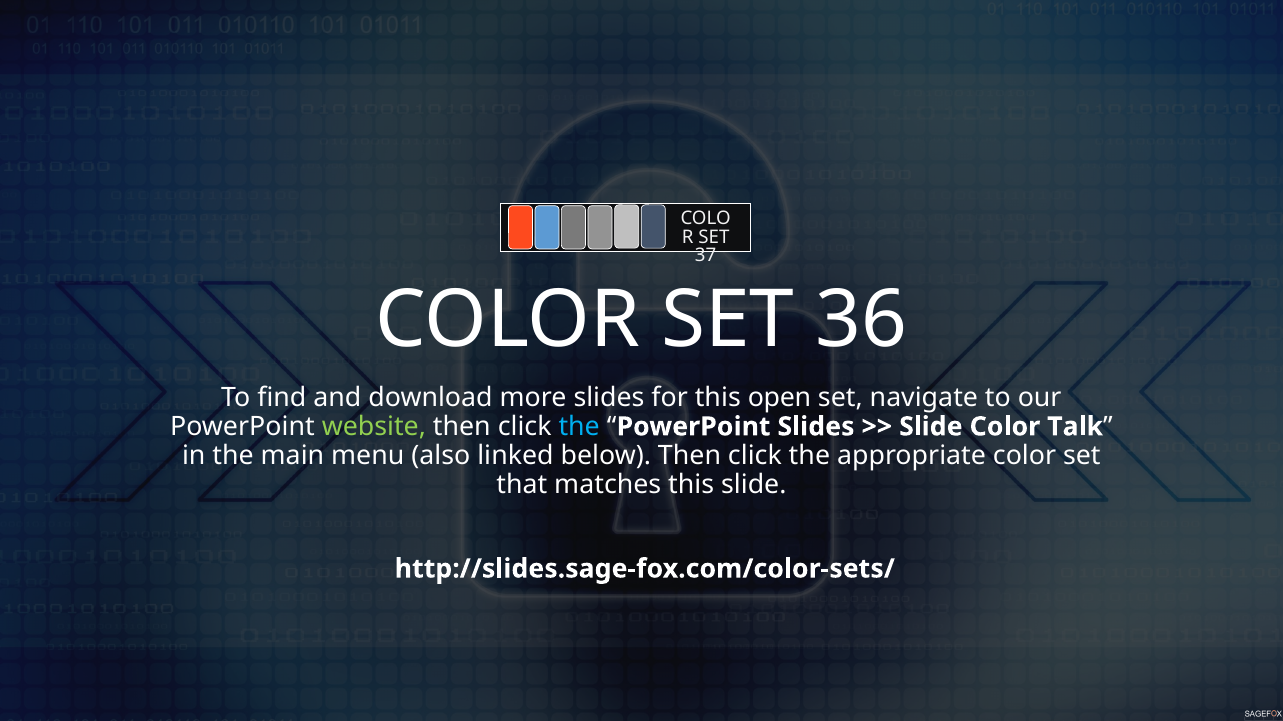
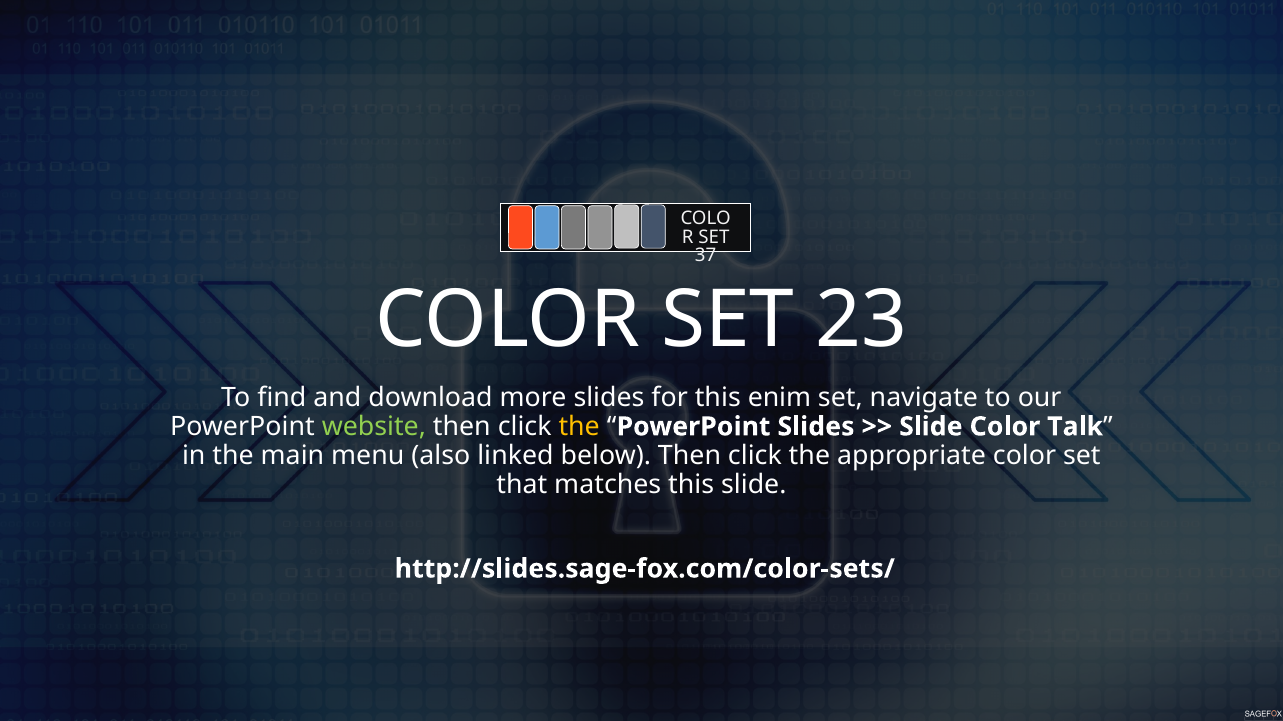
36: 36 -> 23 (861, 321)
open: open -> enim (779, 398)
the colour: light blue -> yellow (579, 427)
